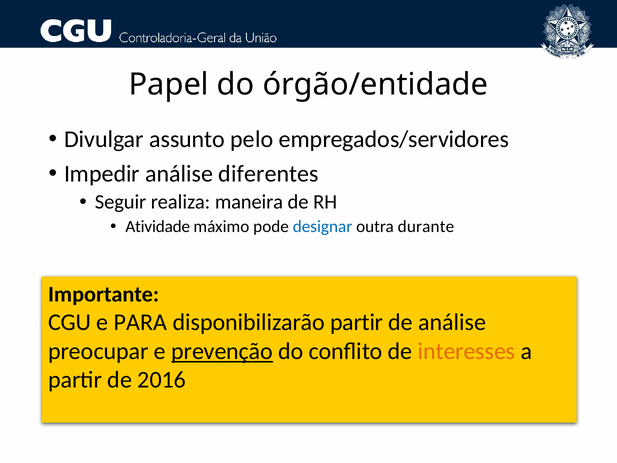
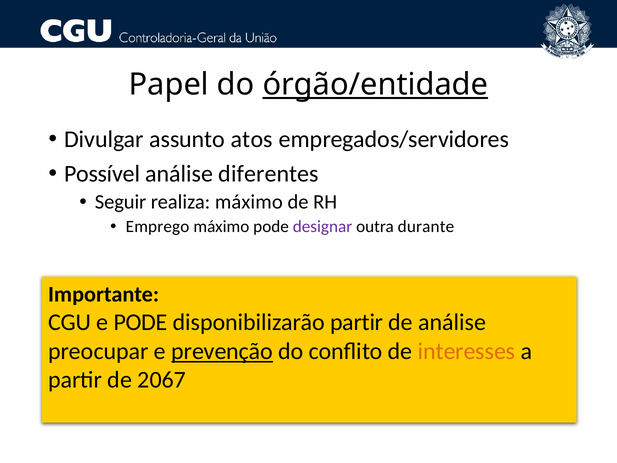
órgão/entidade underline: none -> present (375, 85)
pelo: pelo -> atos (252, 139)
Impedir: Impedir -> Possível (102, 174)
realiza maneira: maneira -> máximo (249, 202)
Atividade: Atividade -> Emprego (158, 227)
designar colour: blue -> purple (323, 227)
e PARA: PARA -> PODE (141, 322)
2016: 2016 -> 2067 (162, 380)
